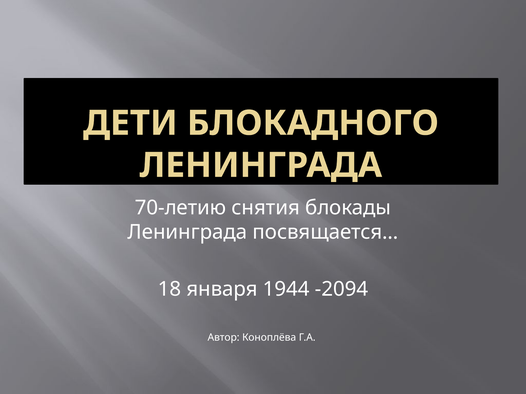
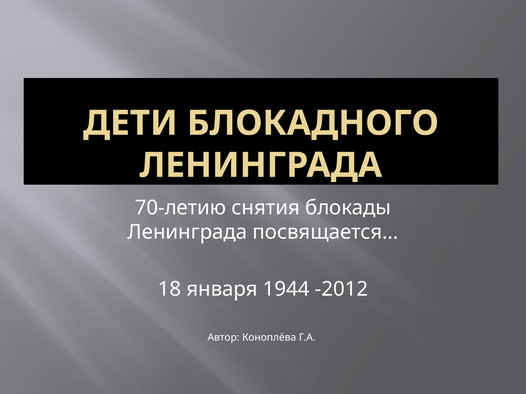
-2094: -2094 -> -2012 (342, 290)
